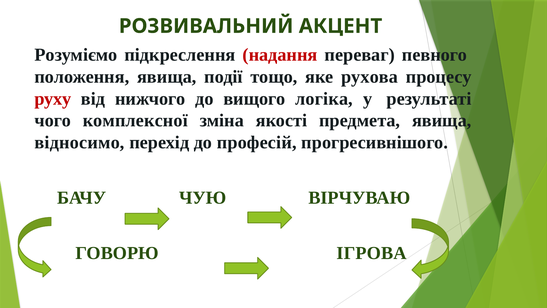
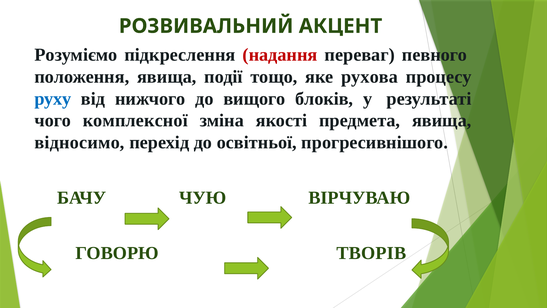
руху colour: red -> blue (53, 99)
логіка: логіка -> блоків (324, 99)
професій: професій -> освітньої (257, 142)
ІГРОВА: ІГРОВА -> ТВОРІВ (371, 253)
